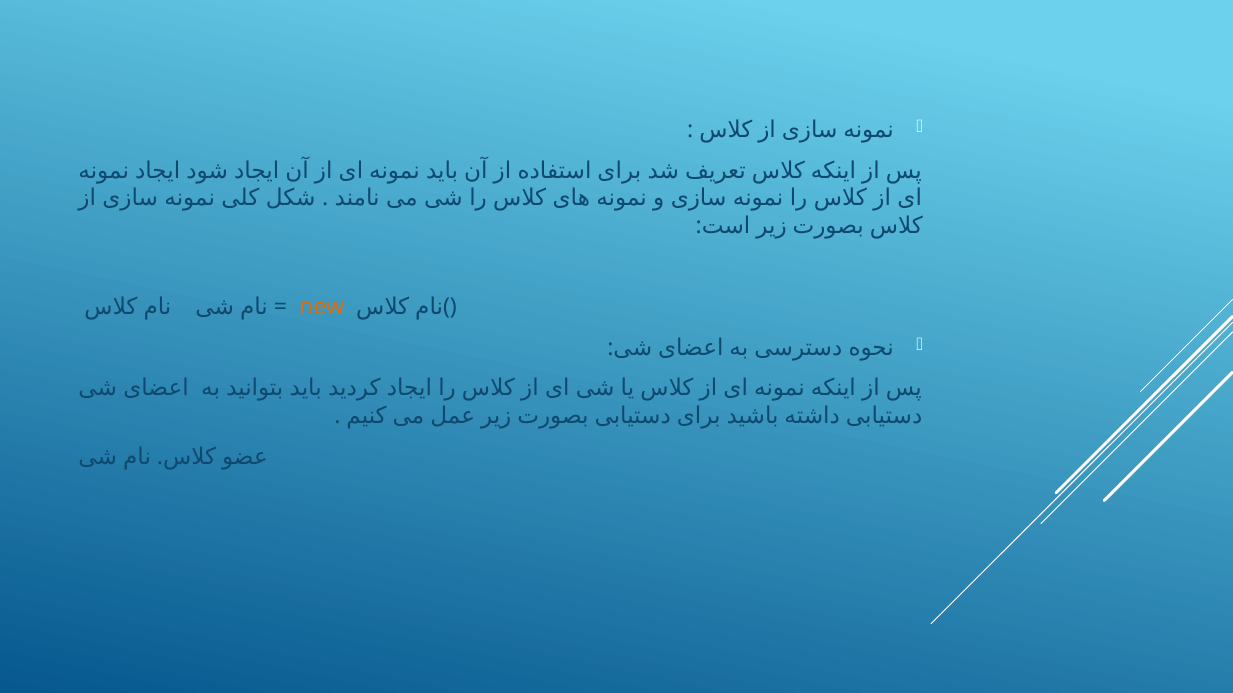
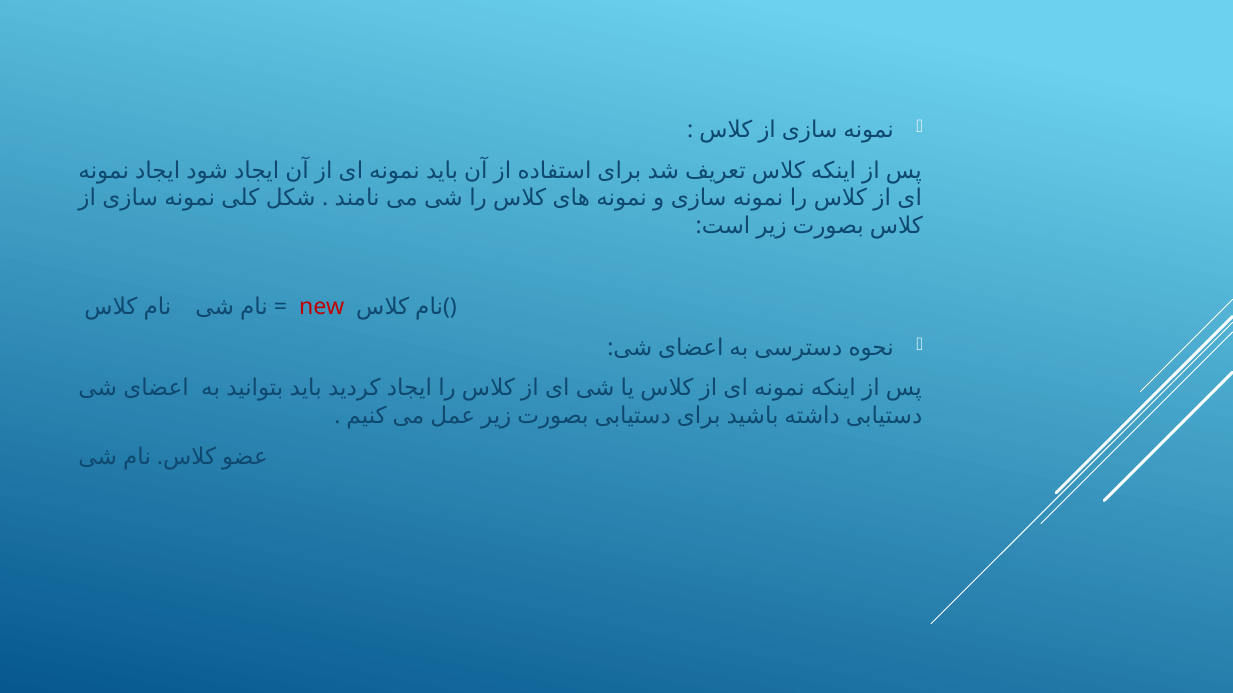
new colour: orange -> red (322, 307)
